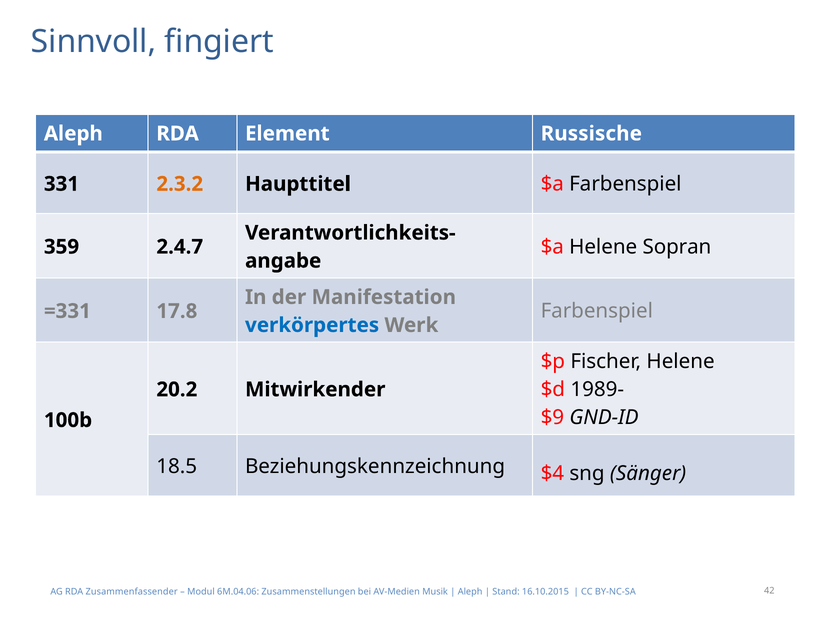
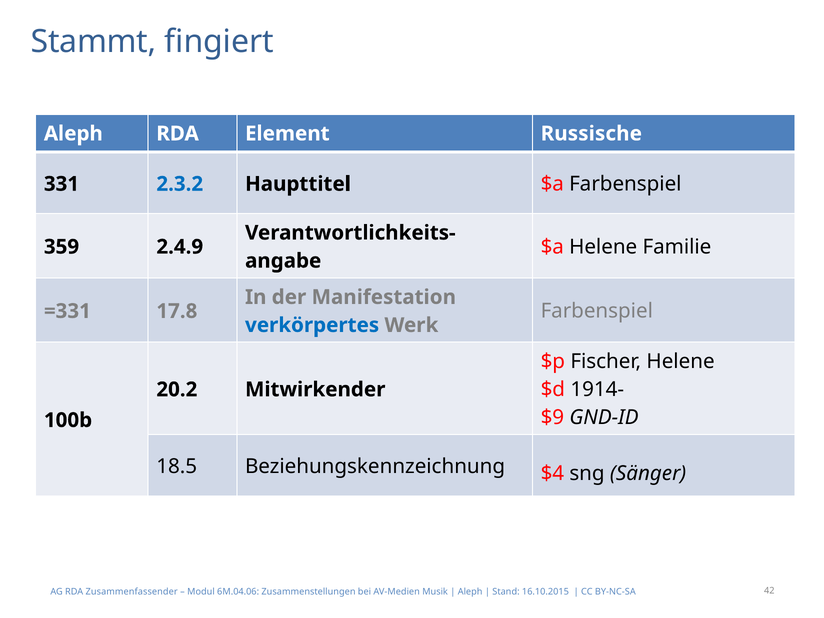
Sinnvoll: Sinnvoll -> Stammt (94, 42)
2.3.2 colour: orange -> blue (180, 184)
Sopran: Sopran -> Familie (677, 247)
2.4.7: 2.4.7 -> 2.4.9 (180, 247)
1989-: 1989- -> 1914- (597, 390)
